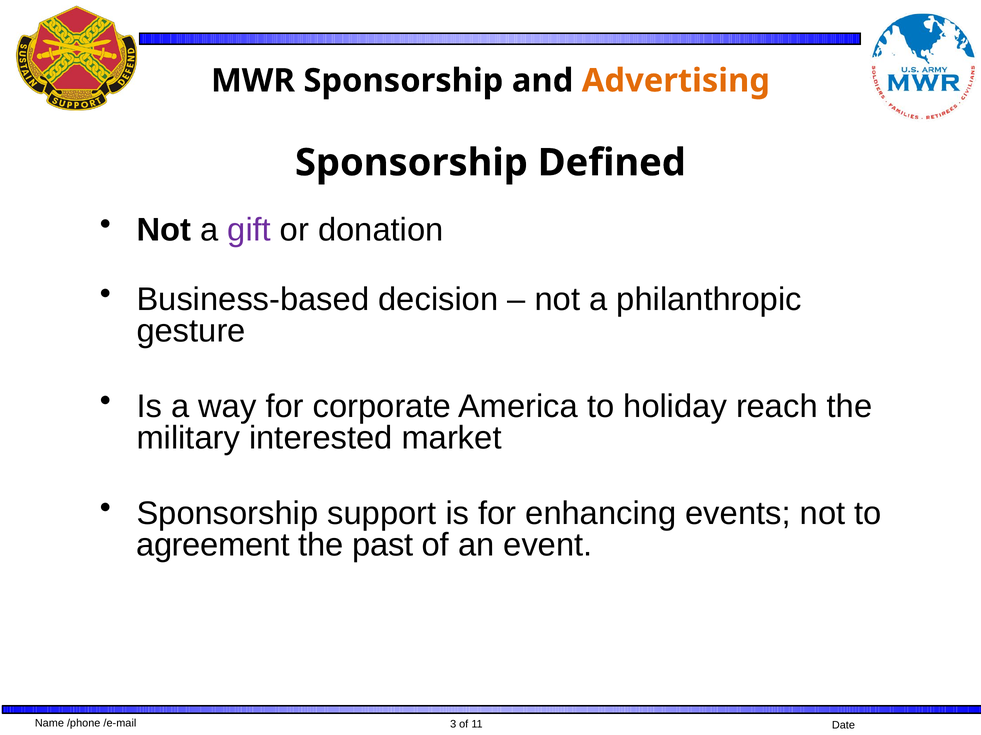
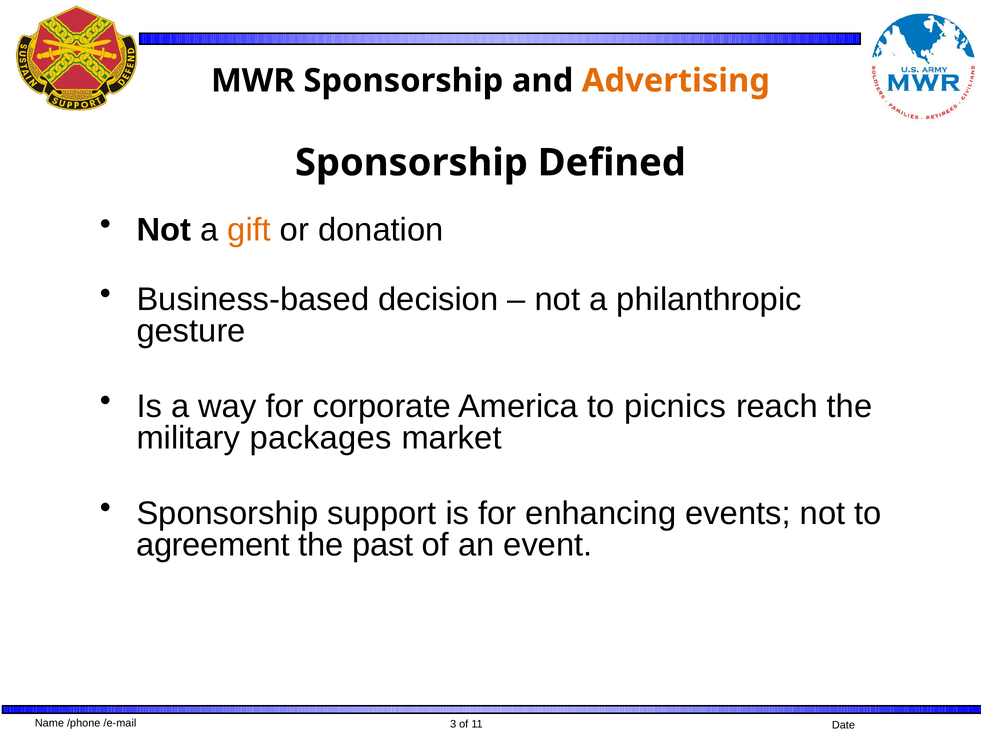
gift colour: purple -> orange (249, 230)
holiday: holiday -> picnics (675, 407)
interested: interested -> packages (321, 438)
